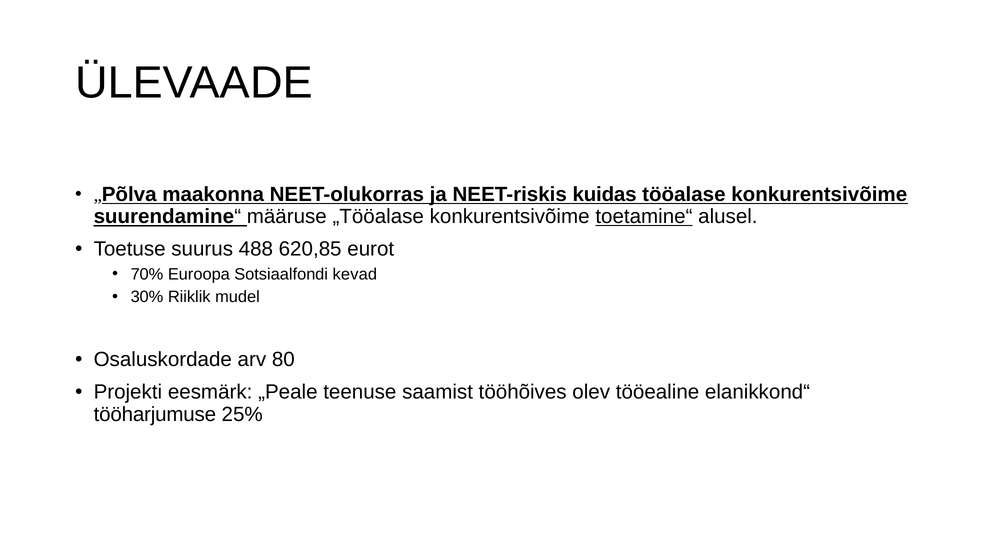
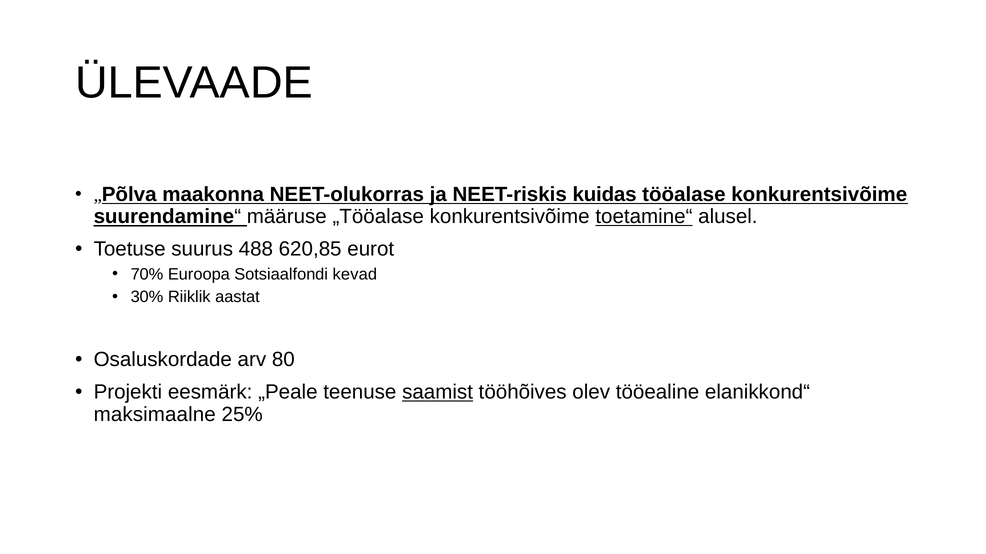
mudel: mudel -> aastat (237, 297)
saamist underline: none -> present (438, 393)
tööharjumuse: tööharjumuse -> maksimaalne (155, 415)
